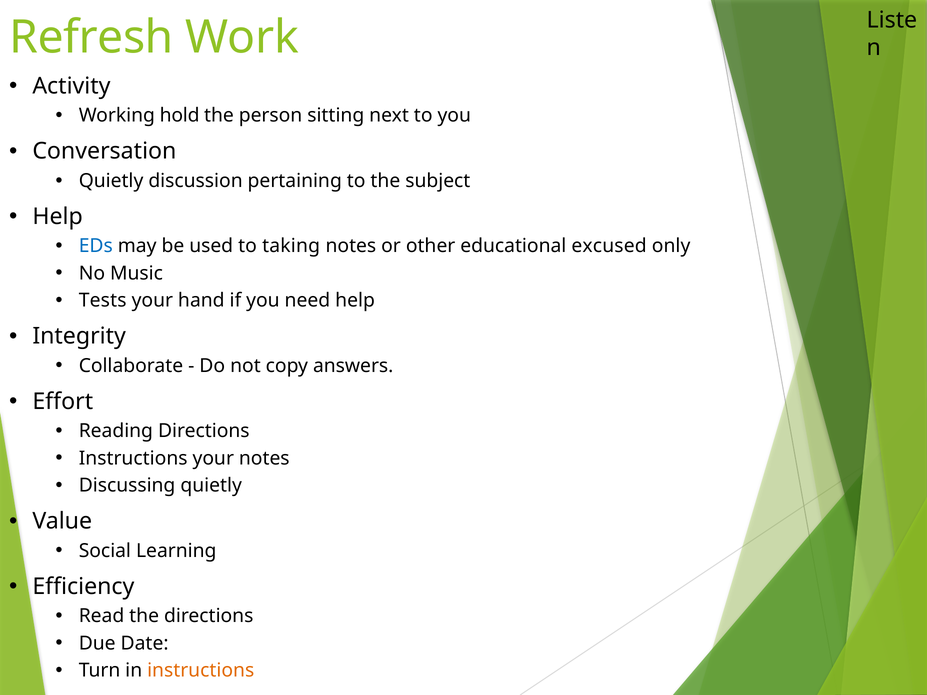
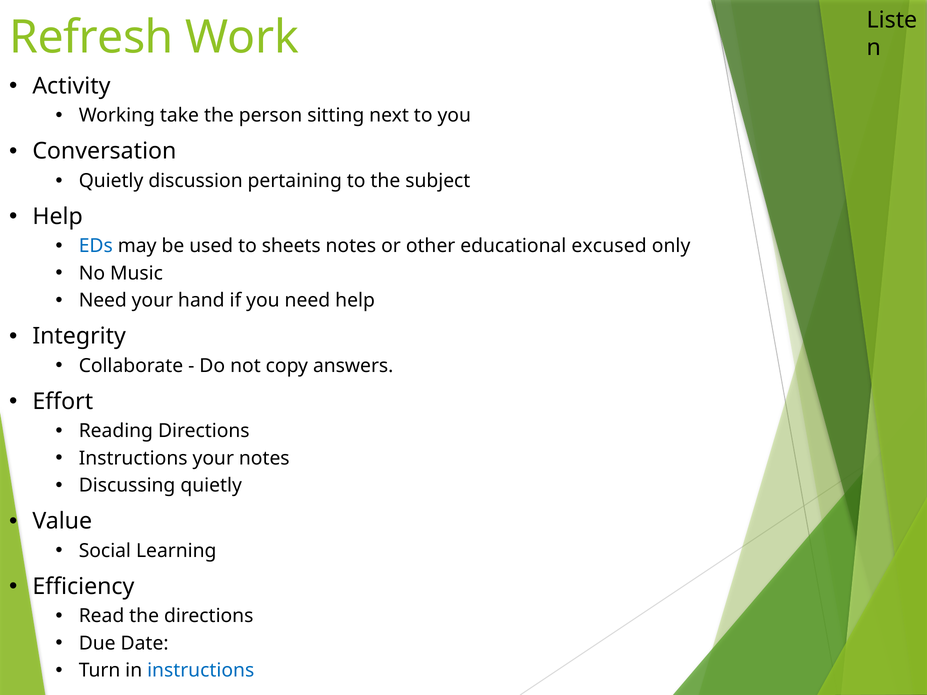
hold: hold -> take (179, 116)
taking: taking -> sheets (291, 246)
Tests: Tests -> Need (103, 301)
instructions colour: orange -> blue (201, 671)
